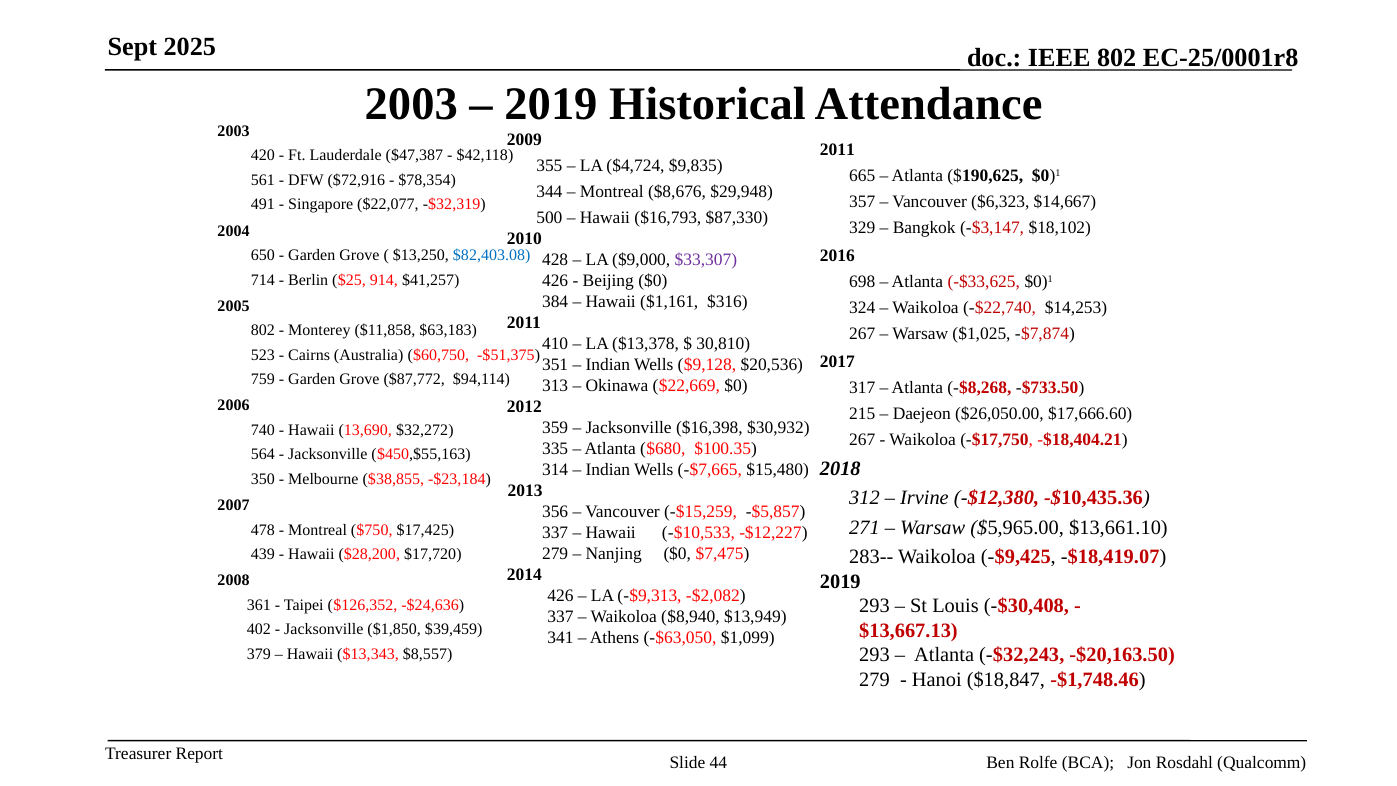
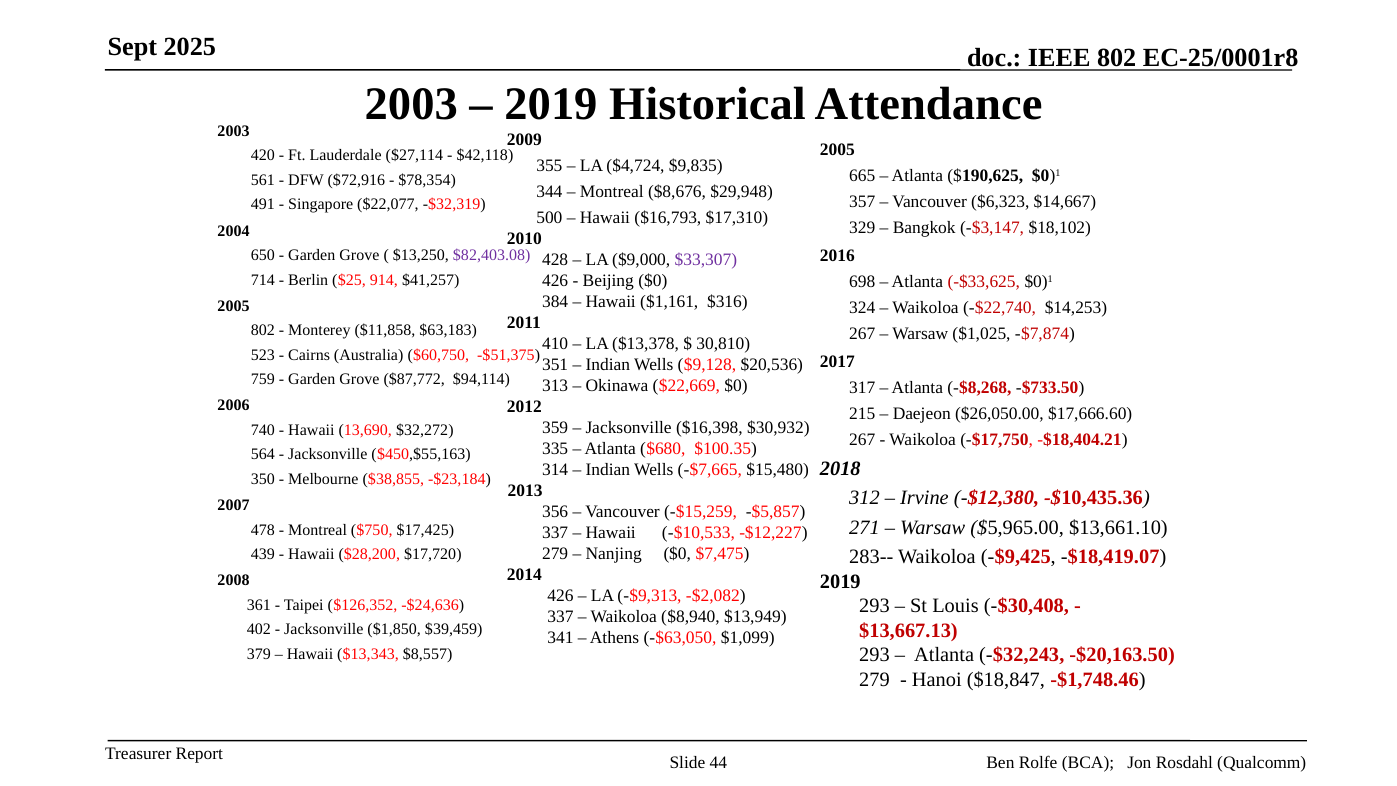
2011: 2011 -> 2005 (837, 149)
$47,387: $47,387 -> $27,114 (414, 156)
$87,330: $87,330 -> $17,310 (737, 218)
$82,403.08 colour: blue -> purple (492, 255)
